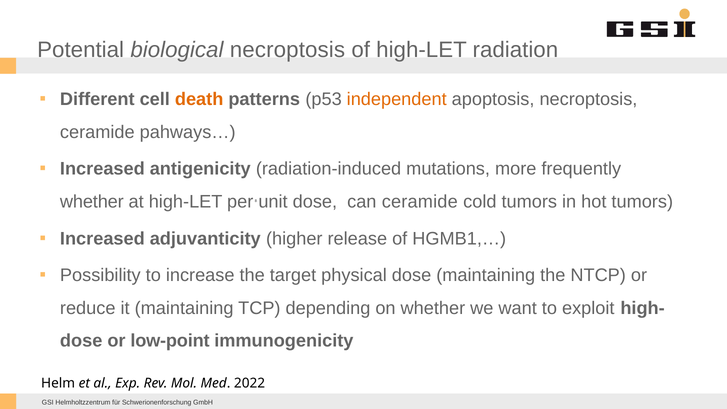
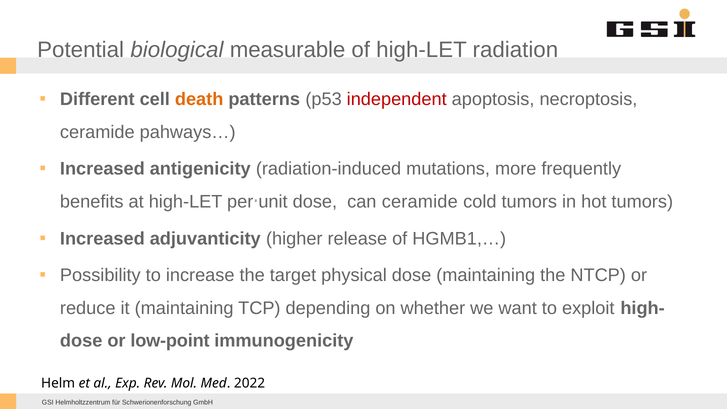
biological necroptosis: necroptosis -> measurable (288, 50)
independent colour: orange -> red (397, 99)
whether: whether -> benefits (92, 202)
